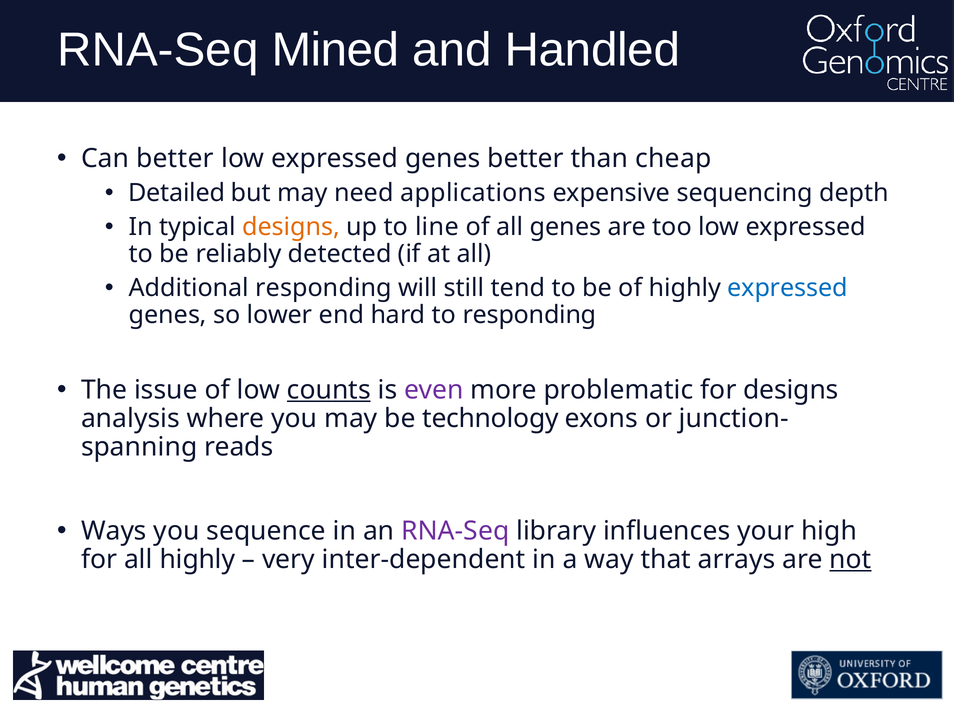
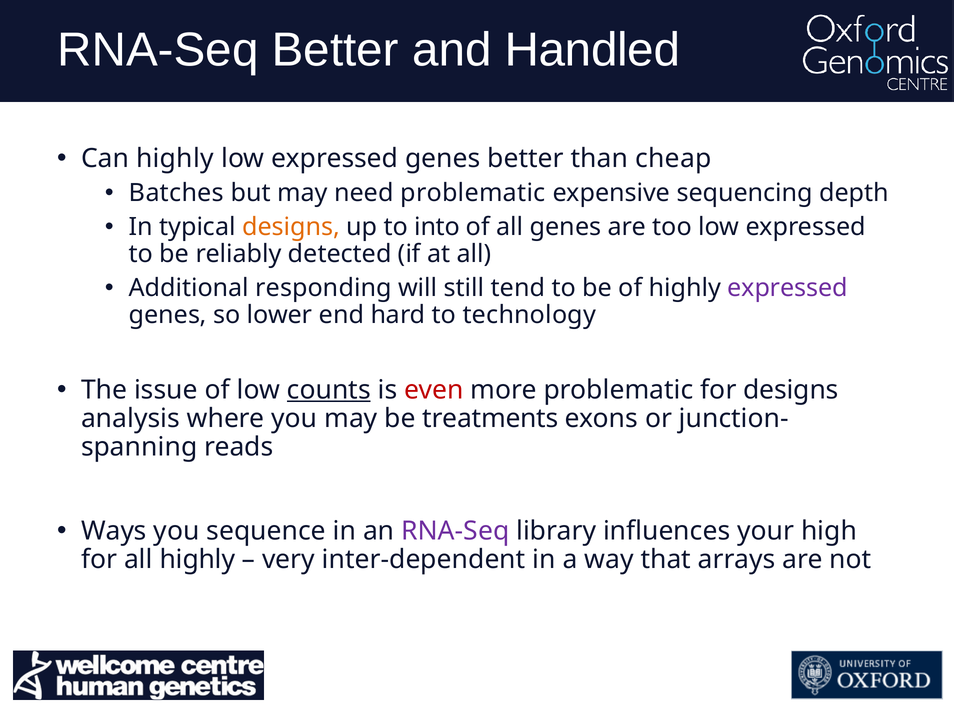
RNA-Seq Mined: Mined -> Better (335, 50)
Can better: better -> highly (175, 159)
Detailed: Detailed -> Batches (176, 193)
need applications: applications -> problematic (473, 193)
line: line -> into (437, 227)
expressed colour: blue -> purple (788, 288)
to responding: responding -> technology (529, 315)
even colour: purple -> red (434, 390)
technology: technology -> treatments (490, 419)
not underline: present -> none (850, 560)
